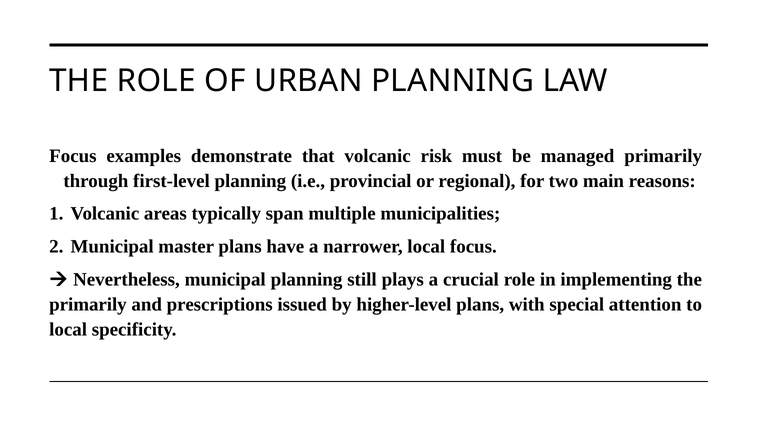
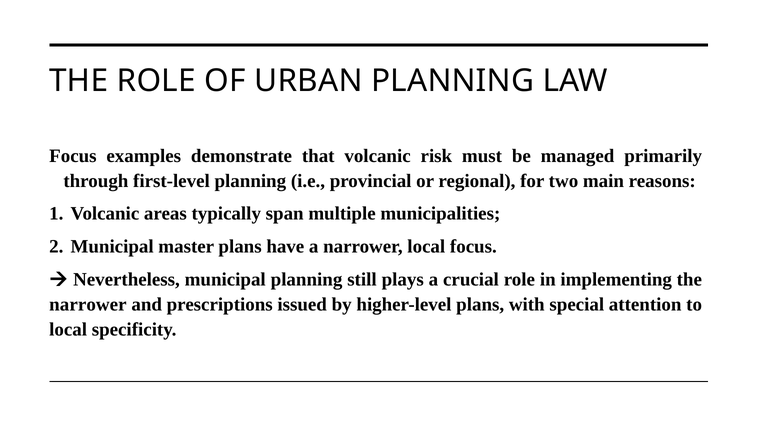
primarily: primarily -> narrower (88, 305)
